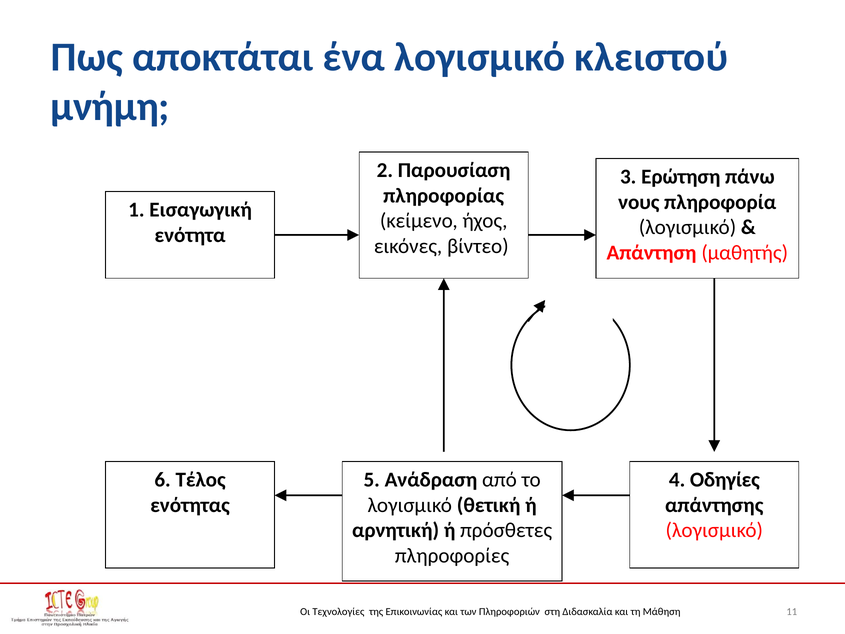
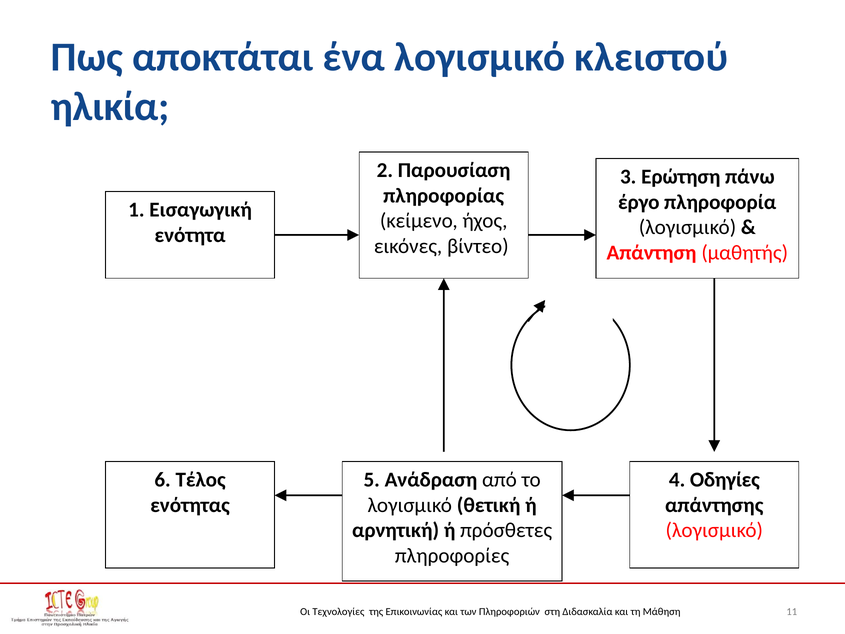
μνήμη: μνήμη -> ηλικία (110, 106)
νους: νους -> έργο (639, 202)
